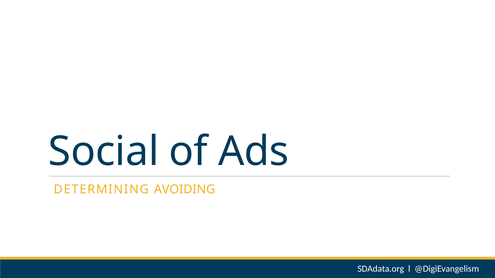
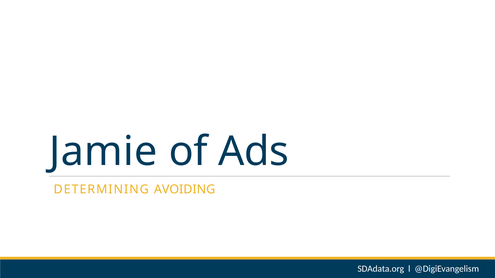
Social: Social -> Jamie (103, 152)
